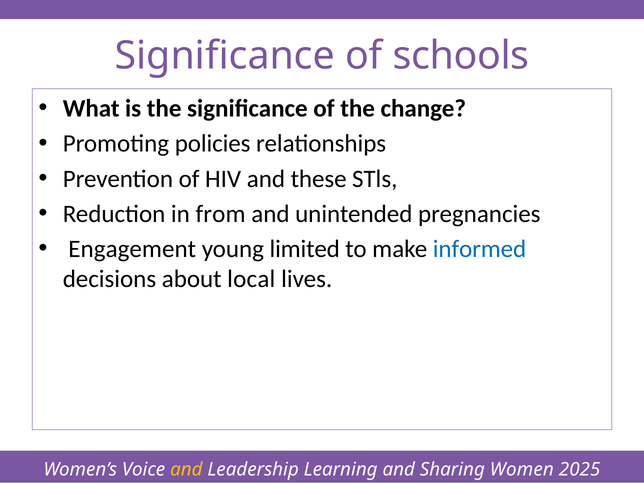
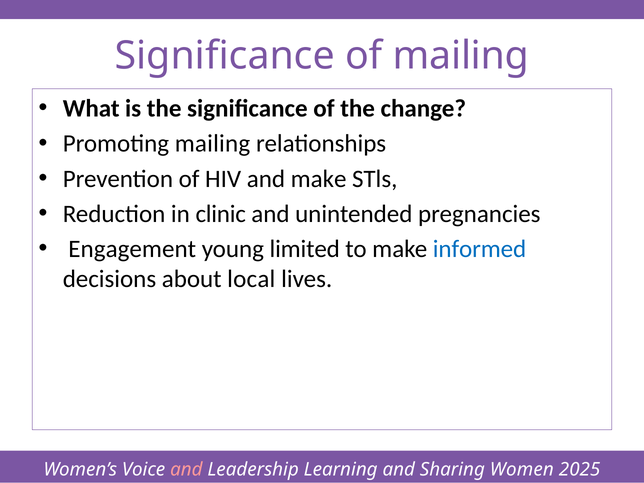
of schools: schools -> mailing (461, 56)
Promoting policies: policies -> mailing (212, 144)
and these: these -> make (319, 179)
from: from -> clinic (221, 214)
and colour: yellow -> pink (186, 469)
